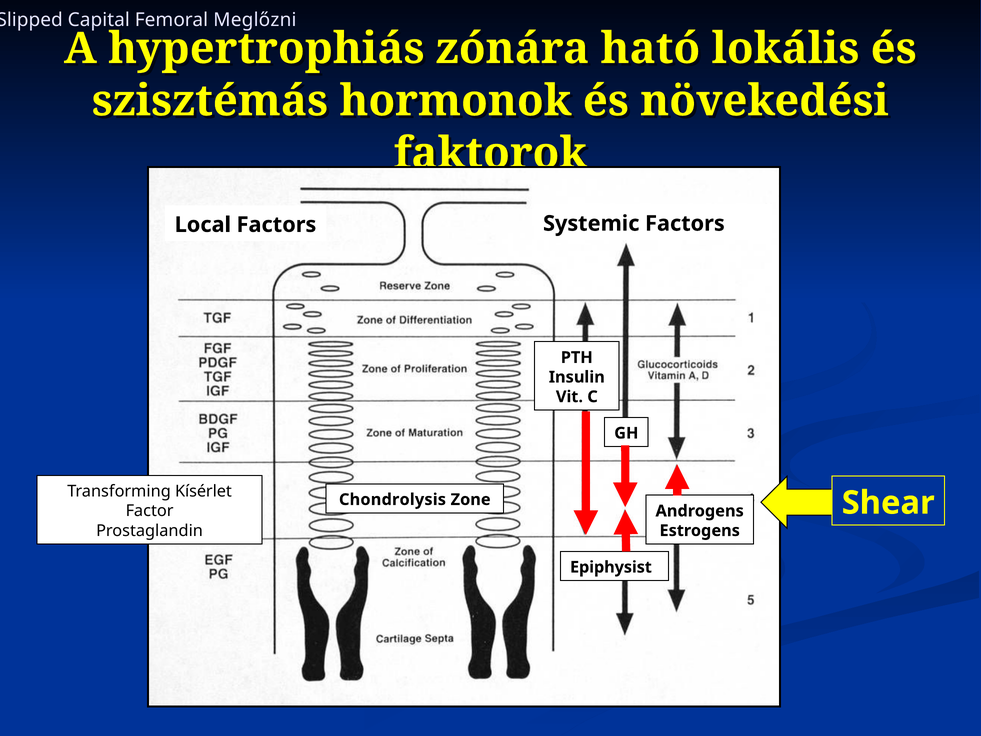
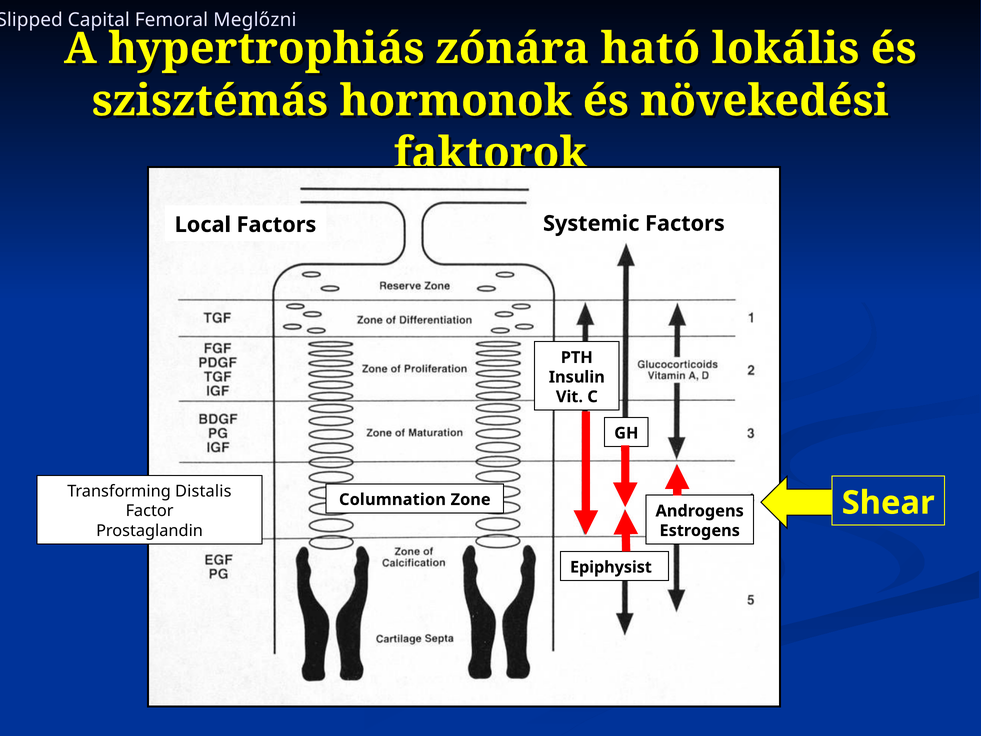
Kísérlet: Kísérlet -> Distalis (203, 491)
Chondrolysis: Chondrolysis -> Columnation (392, 499)
